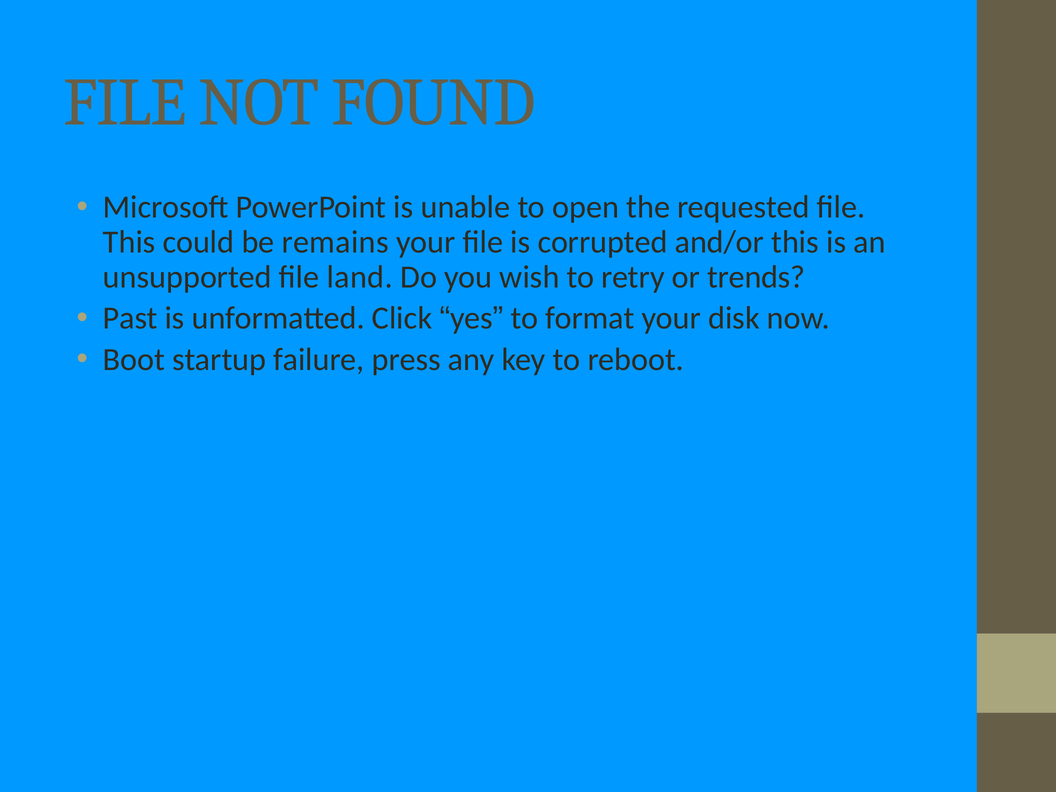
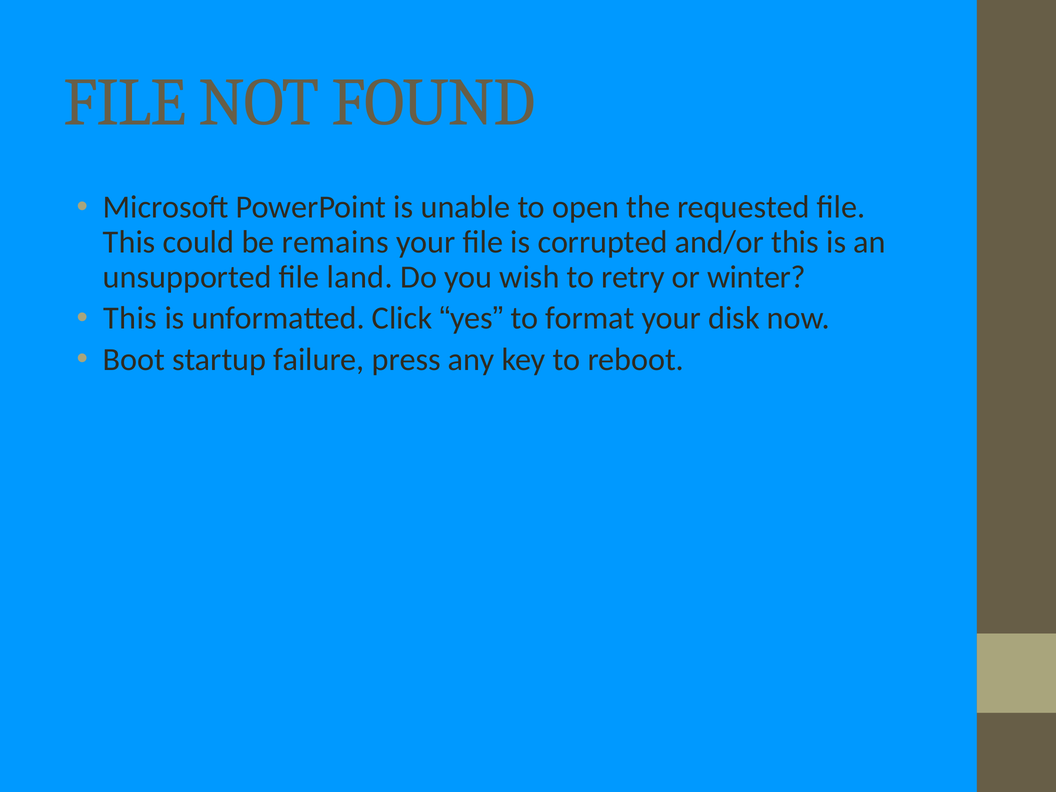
trends: trends -> winter (756, 277)
Past: Past -> This (130, 318)
